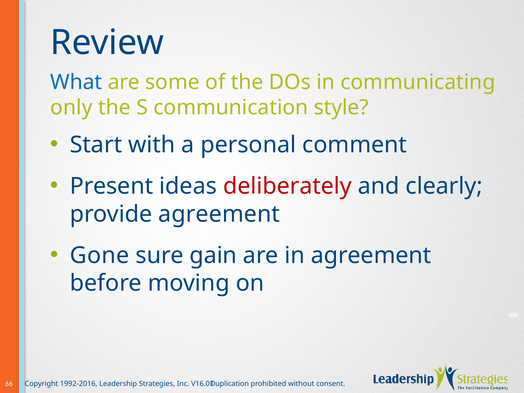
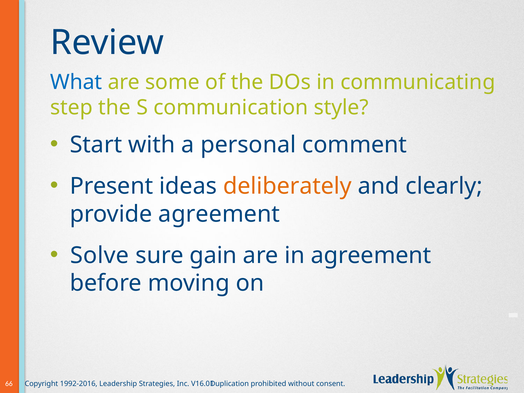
only: only -> step (71, 108)
deliberately colour: red -> orange (287, 186)
Gone: Gone -> Solve (100, 255)
